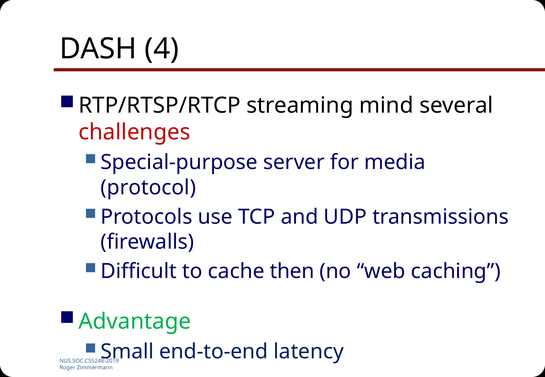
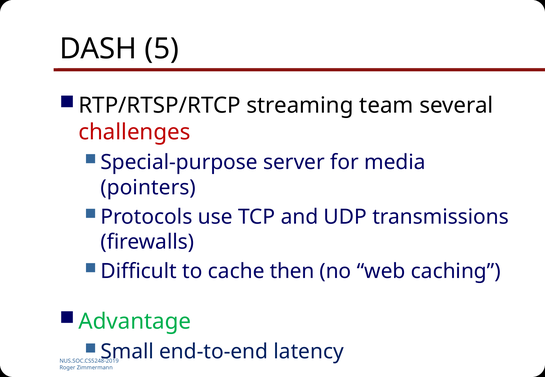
4: 4 -> 5 (162, 49)
mind: mind -> team (386, 106)
protocol: protocol -> pointers (148, 188)
